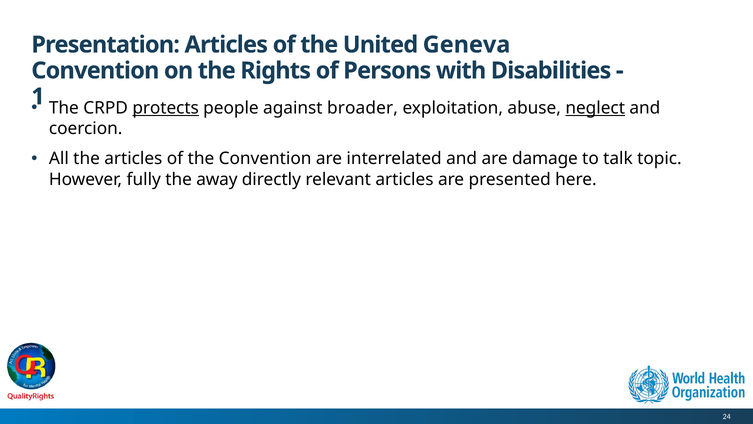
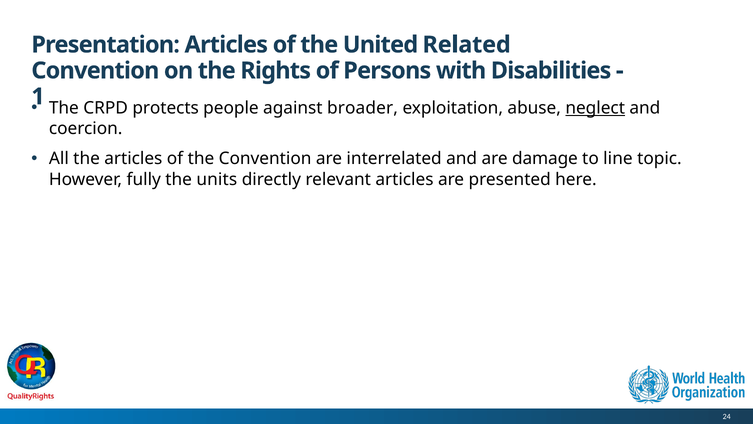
Geneva: Geneva -> Related (467, 45)
protects underline: present -> none (166, 108)
talk: talk -> line (618, 159)
away: away -> units (217, 179)
